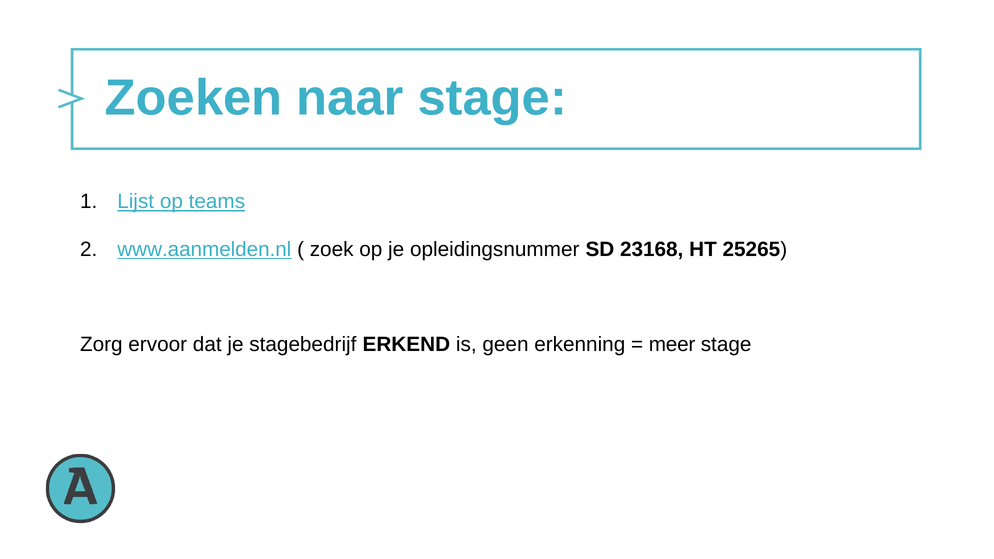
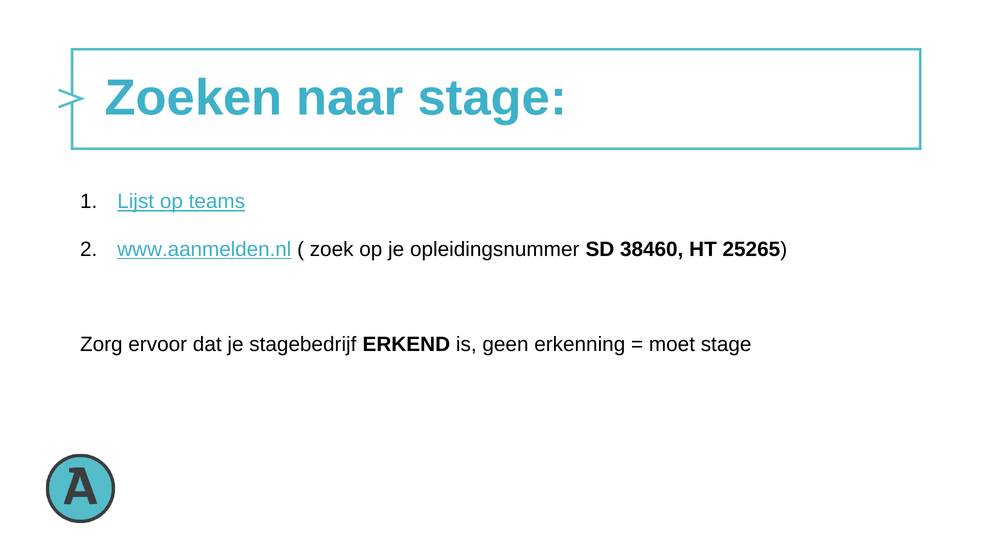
23168: 23168 -> 38460 (652, 249)
meer: meer -> moet (672, 345)
